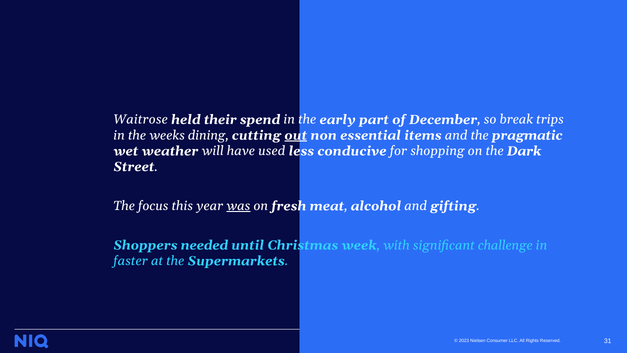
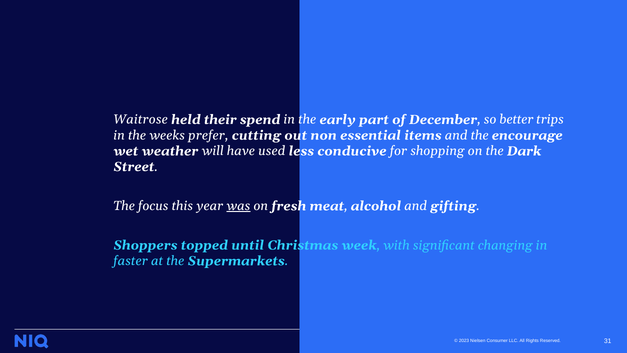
break: break -> better (516, 120)
dining: dining -> prefer (208, 135)
out underline: present -> none (296, 135)
pragmatic: pragmatic -> encourage (527, 135)
needed: needed -> topped (204, 245)
challenge: challenge -> changing (505, 245)
